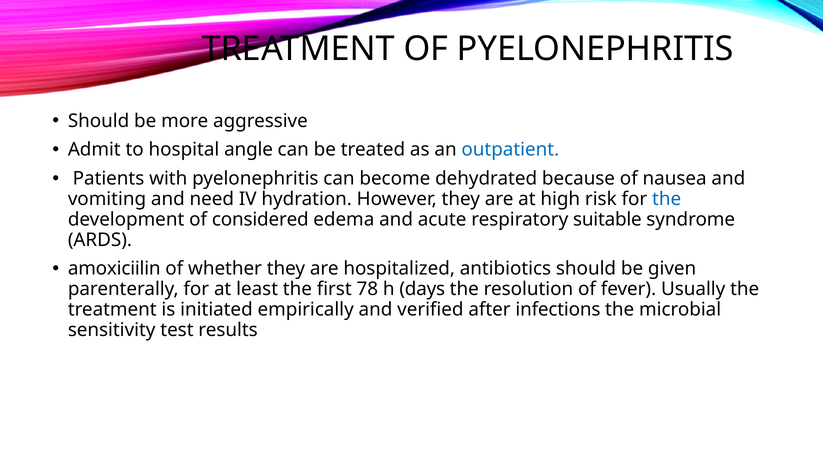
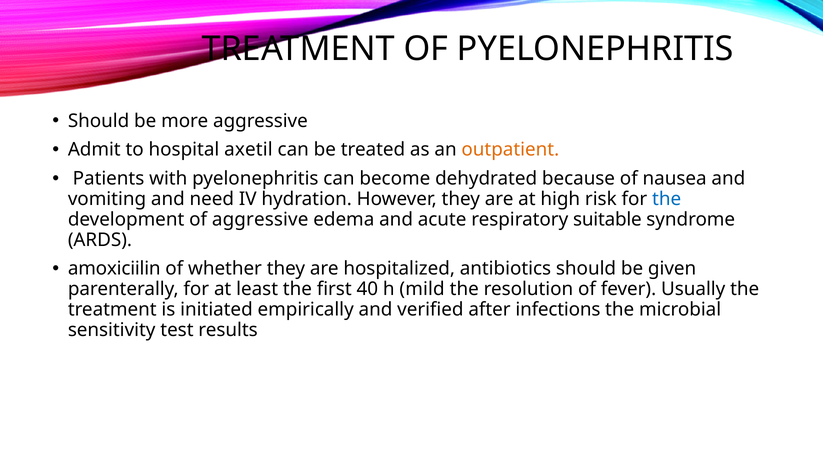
angle: angle -> axetil (248, 150)
outpatient colour: blue -> orange (510, 150)
of considered: considered -> aggressive (260, 219)
78: 78 -> 40 (367, 289)
days: days -> mild (422, 289)
